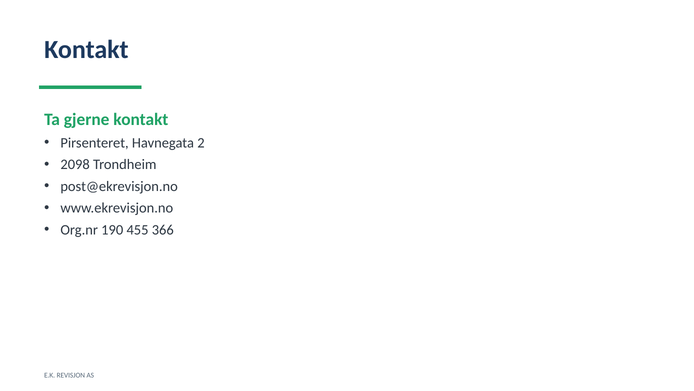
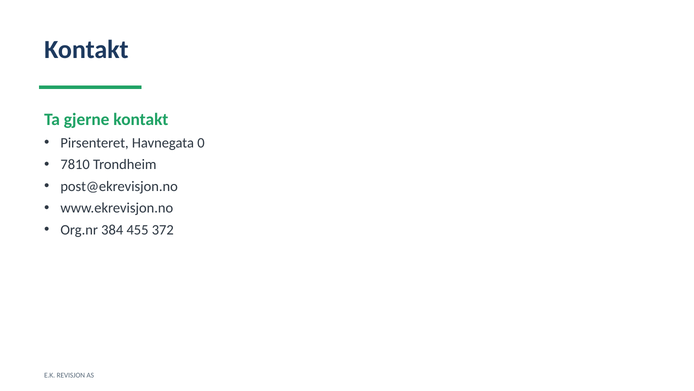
2: 2 -> 0 (201, 143)
2098: 2098 -> 7810 (75, 164)
190: 190 -> 384 (112, 230)
366: 366 -> 372 (163, 230)
